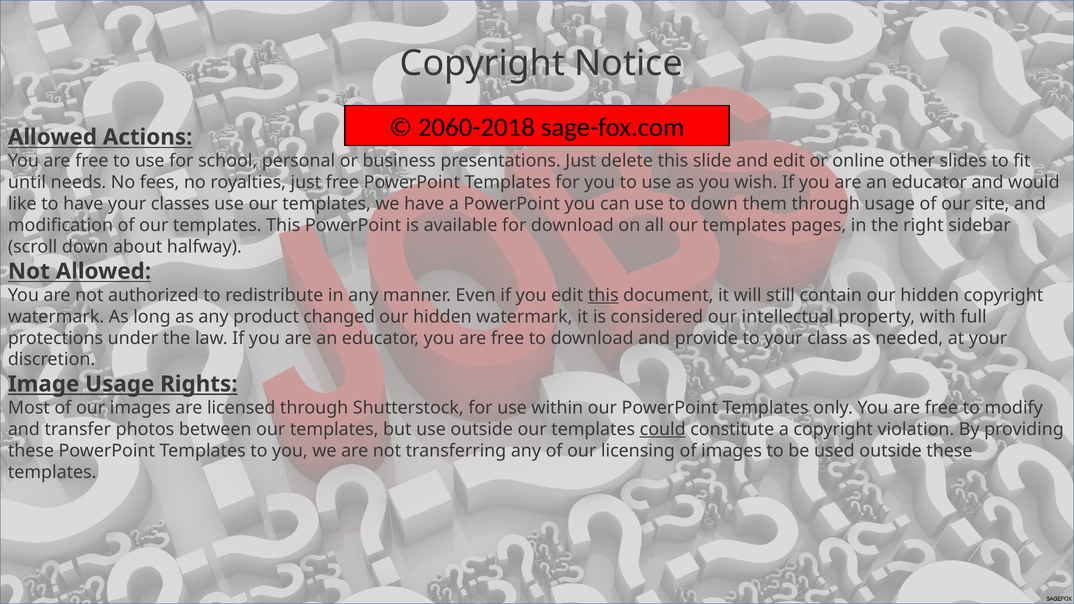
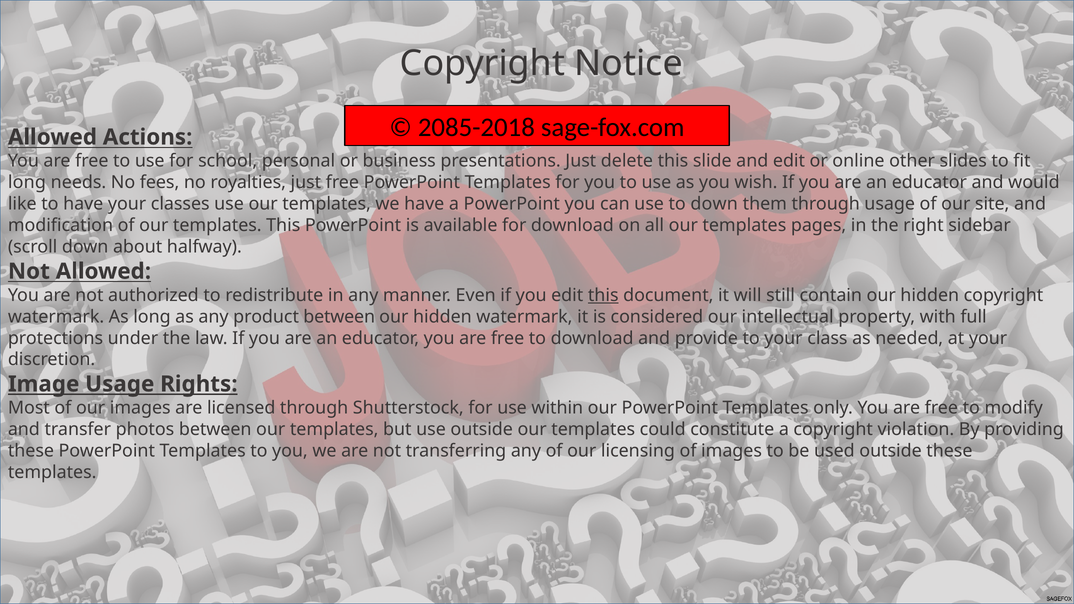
2060-2018: 2060-2018 -> 2085-2018 (476, 127)
until: until -> long (27, 183)
product changed: changed -> between (339, 317)
could underline: present -> none (663, 429)
